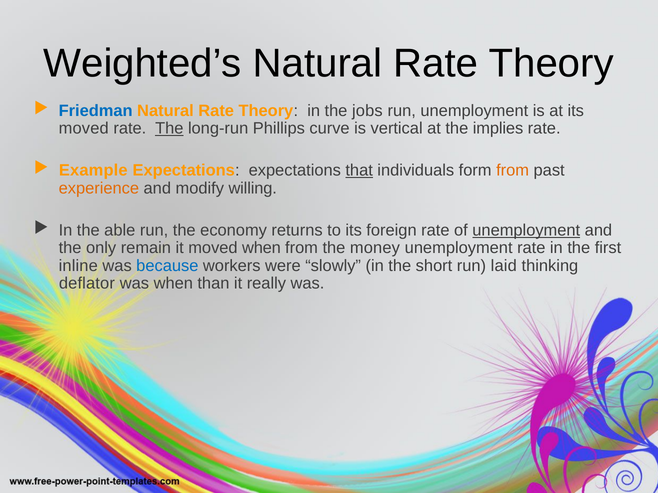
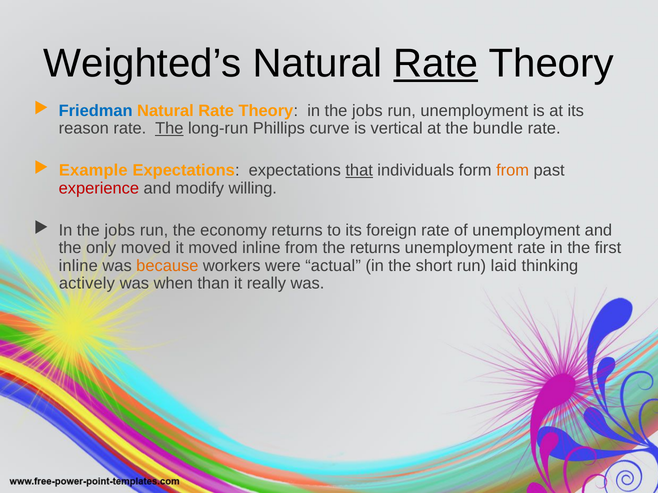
Rate underline: none -> present (436, 64)
moved: moved -> reason (84, 129)
implies: implies -> bundle (498, 129)
experience colour: orange -> red (99, 188)
able: able -> jobs (120, 231)
unemployment underline: present -> none (526, 231)
only remain: remain -> moved (146, 248)
moved when: when -> inline (261, 248)
the money: money -> returns (375, 248)
because colour: blue -> orange (167, 266)
slowly: slowly -> actual (333, 266)
deflator: deflator -> actively (87, 284)
